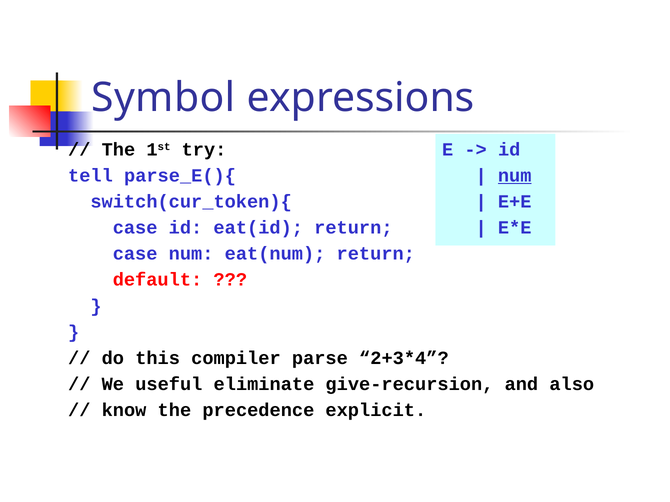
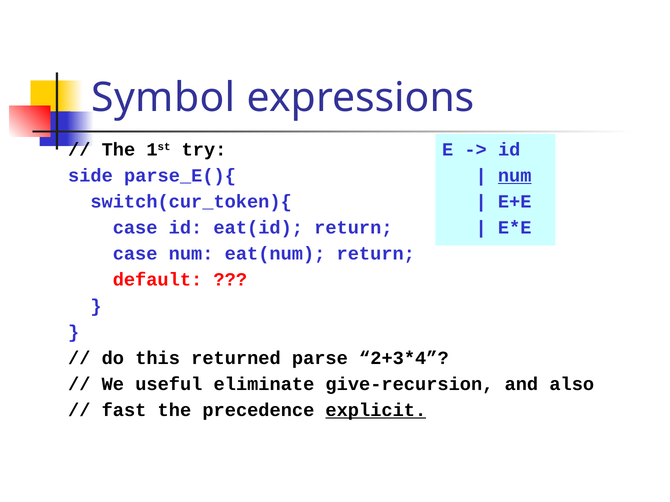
tell: tell -> side (90, 176)
compiler: compiler -> returned (236, 358)
know: know -> fast (124, 410)
explicit underline: none -> present (376, 410)
